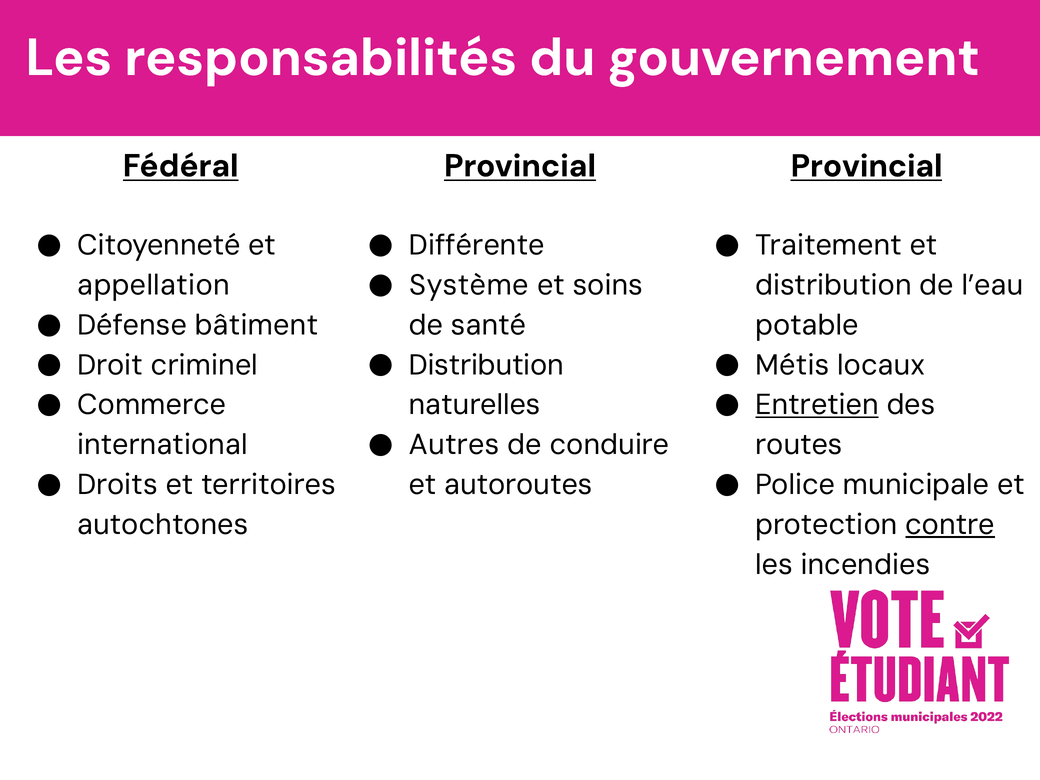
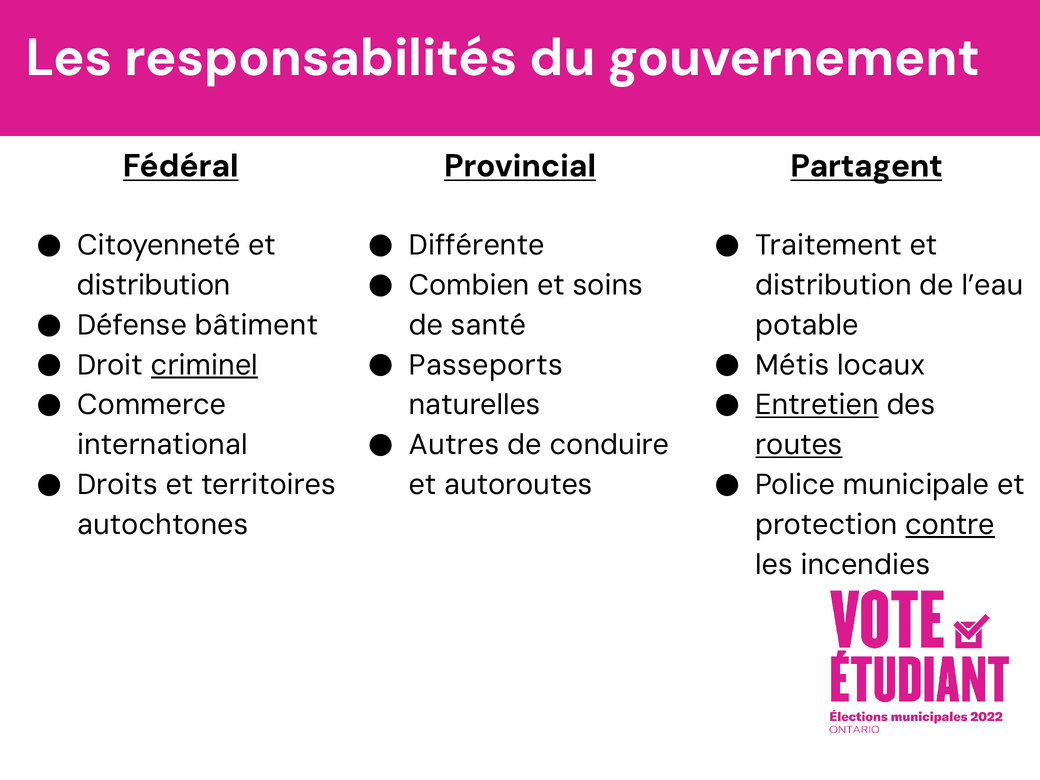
Provincial: Provincial -> Partagent (867, 166)
Système: Système -> Combien (469, 285)
appellation: appellation -> distribution (154, 285)
criminel underline: none -> present (204, 365)
Distribution: Distribution -> Passeports (486, 365)
routes underline: none -> present (799, 445)
